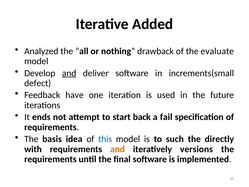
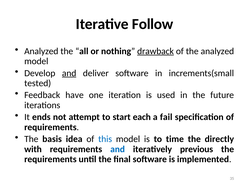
Added: Added -> Follow (153, 24)
drawback underline: none -> present (156, 51)
the evaluate: evaluate -> analyzed (217, 51)
defect: defect -> tested (38, 83)
back: back -> each (142, 117)
such: such -> time (175, 139)
and colour: orange -> blue (118, 149)
versions: versions -> previous (197, 149)
